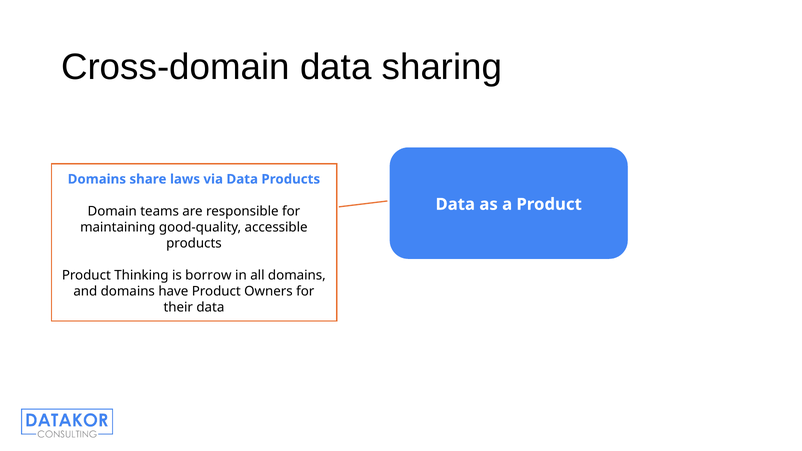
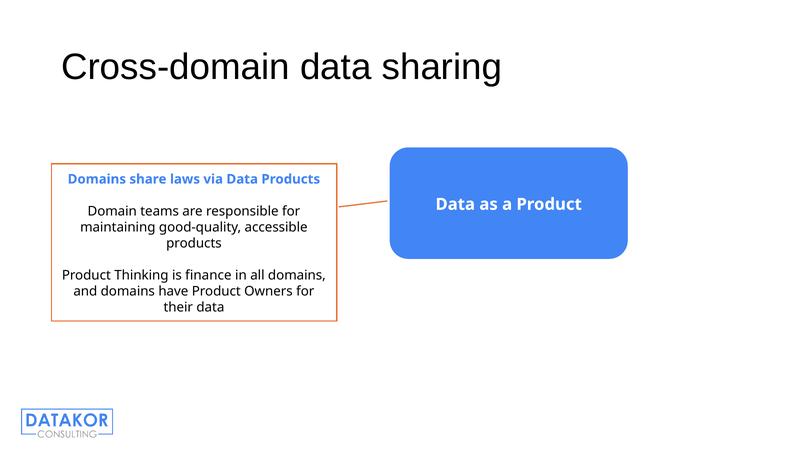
borrow: borrow -> finance (208, 275)
